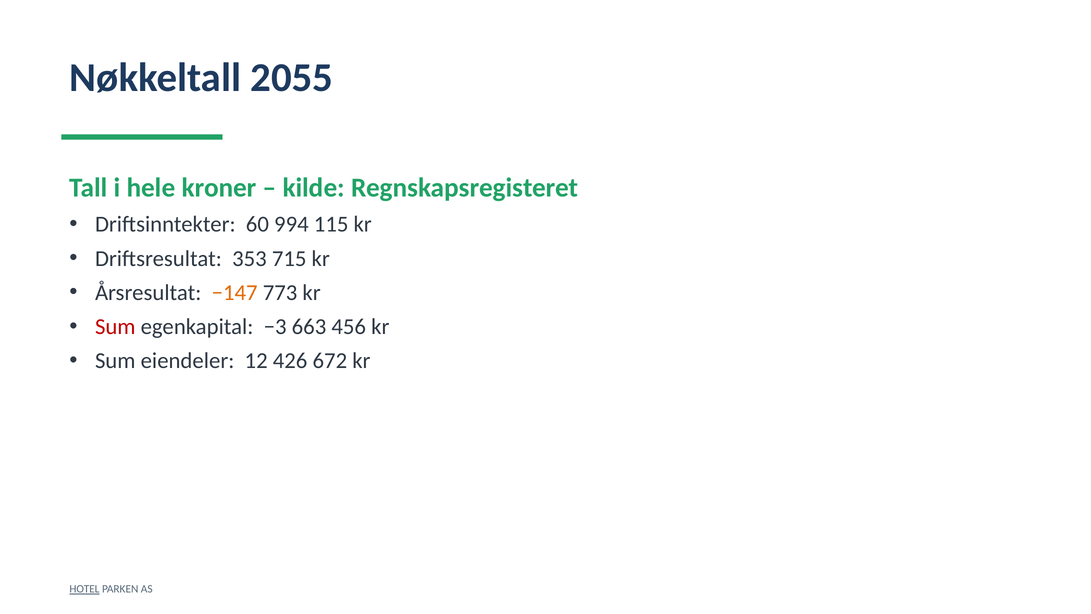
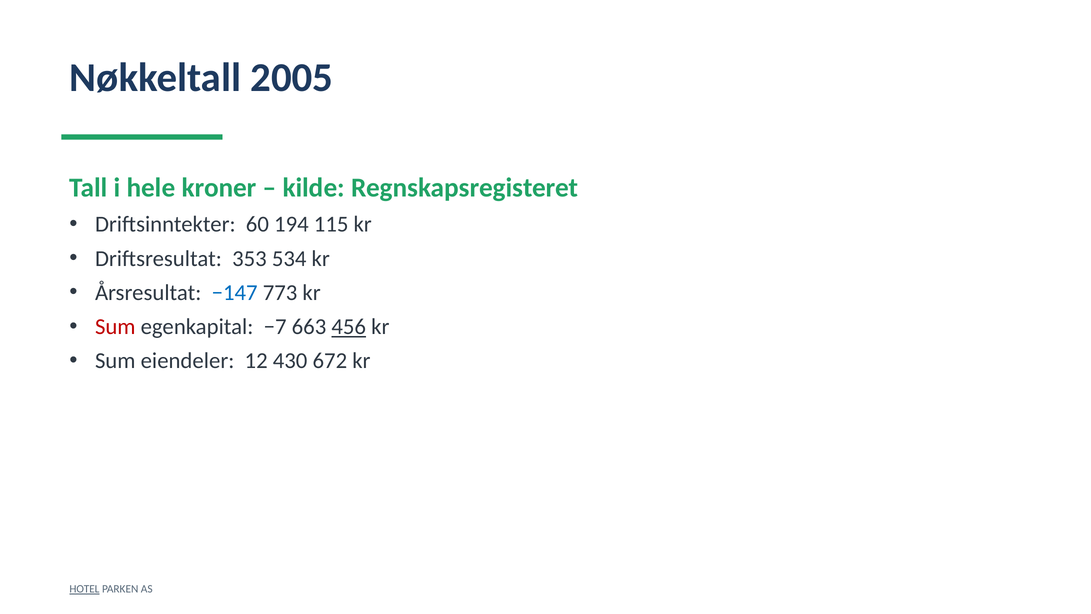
2055: 2055 -> 2005 (292, 78)
994: 994 -> 194 (291, 224)
715: 715 -> 534 (289, 258)
−147 colour: orange -> blue (235, 293)
−3: −3 -> −7 (275, 327)
456 underline: none -> present (349, 327)
426: 426 -> 430 (290, 361)
